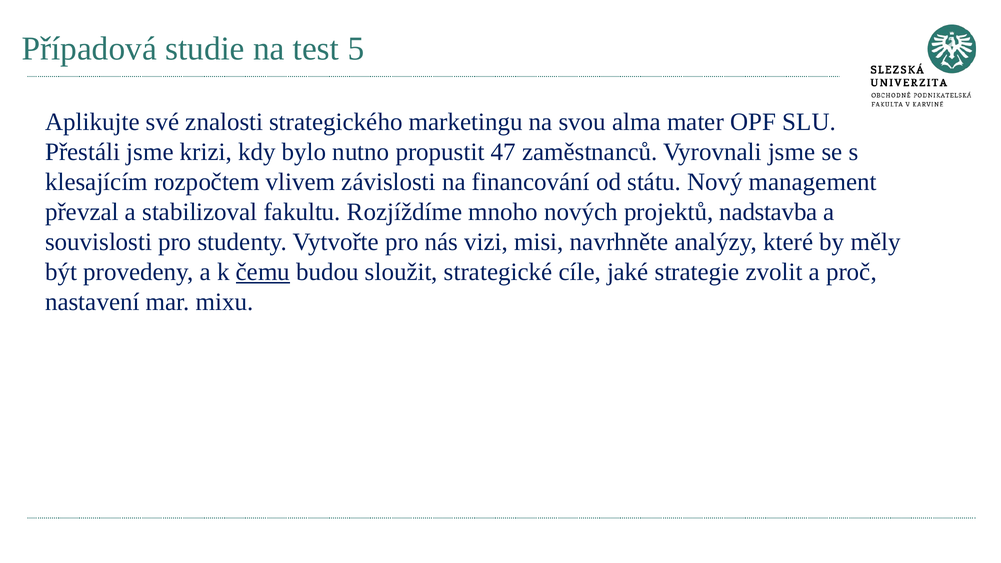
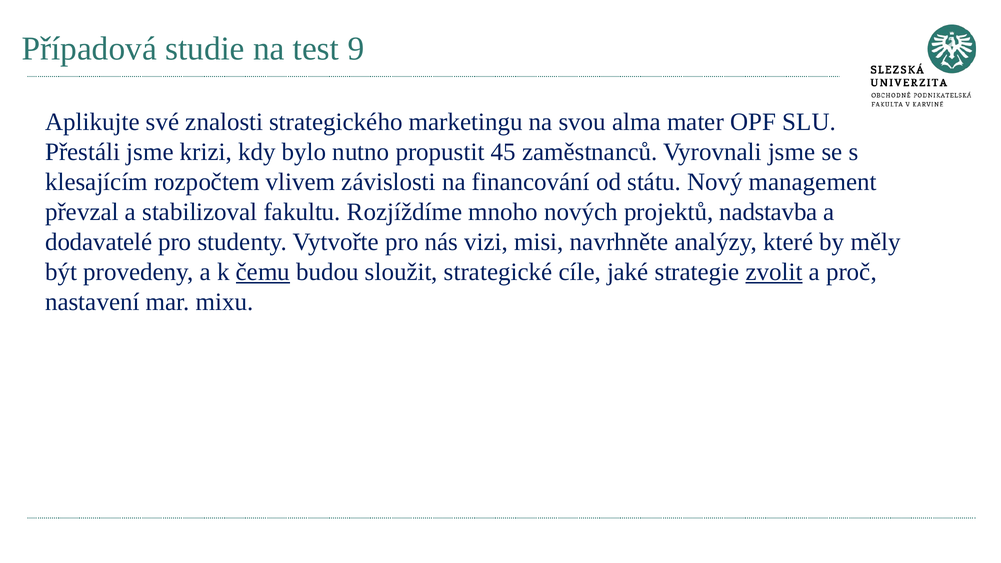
5: 5 -> 9 (356, 49)
47: 47 -> 45 (503, 152)
souvislosti: souvislosti -> dodavatelé (99, 242)
zvolit underline: none -> present (774, 272)
